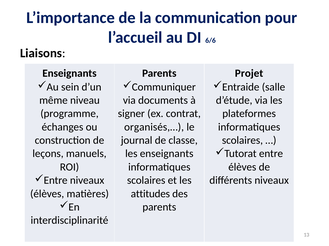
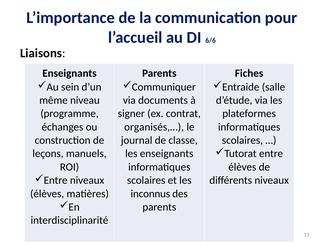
Projet: Projet -> Fiches (249, 74)
attitudes: attitudes -> inconnus (150, 194)
